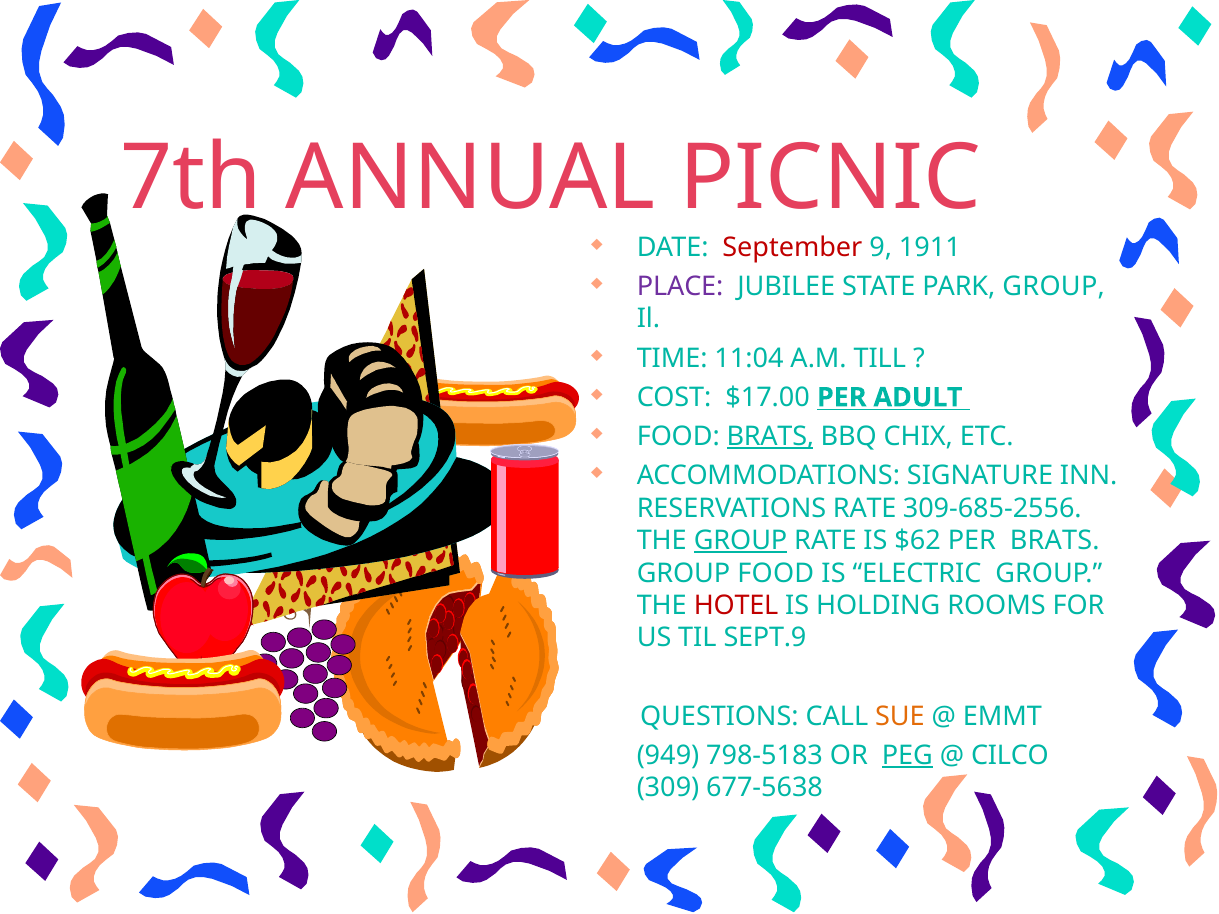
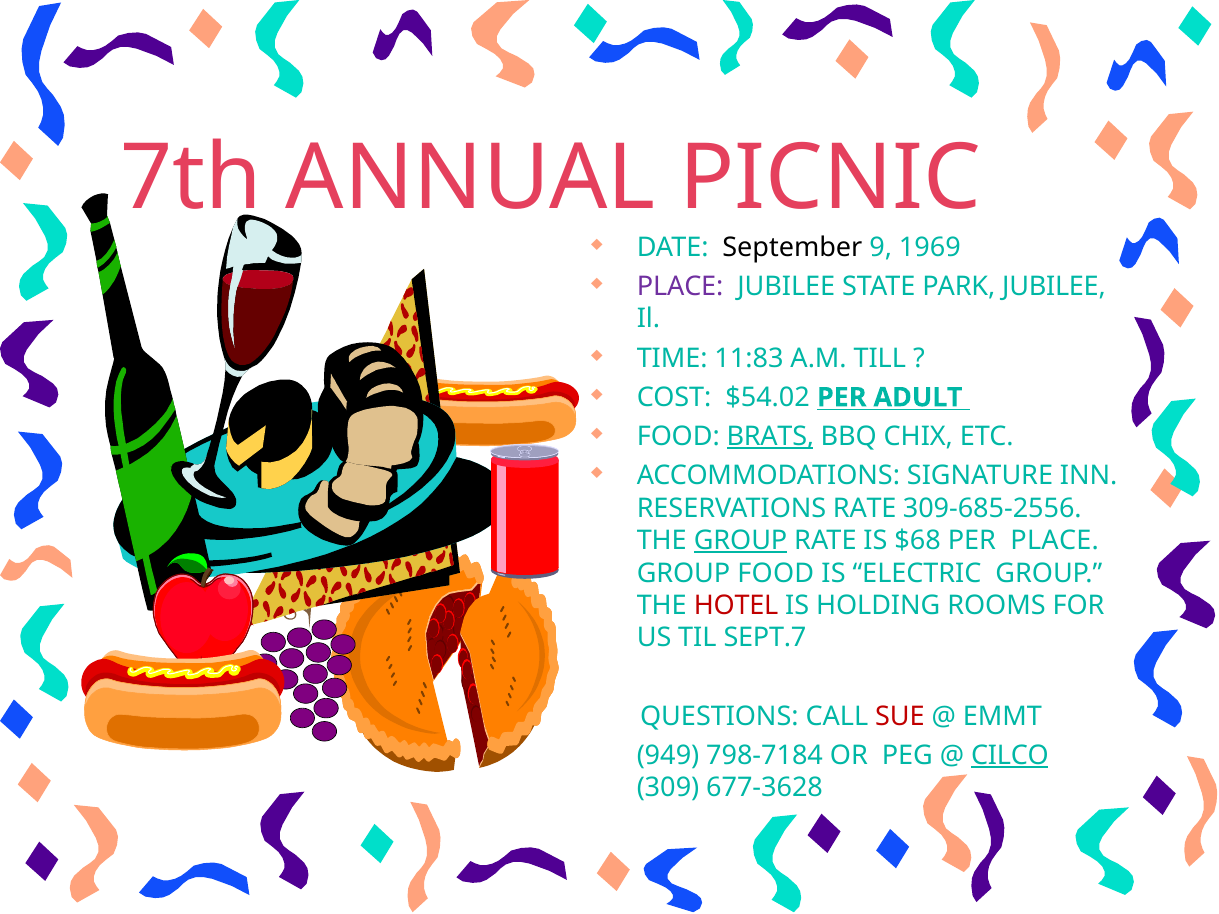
September colour: red -> black (792, 247)
1911: 1911 -> 1969 (930, 247)
PARK GROUP: GROUP -> JUBILEE (1054, 287)
11:04: 11:04 -> 11:83 (749, 358)
$17.00: $17.00 -> $54.02 (768, 398)
$62: $62 -> $68 (918, 541)
PER BRATS: BRATS -> PLACE (1055, 541)
SEPT.9: SEPT.9 -> SEPT.7 (765, 638)
SUE colour: orange -> red (900, 717)
798-5183: 798-5183 -> 798-7184 (765, 756)
PEG underline: present -> none (907, 756)
CILCO underline: none -> present (1010, 756)
677-5638: 677-5638 -> 677-3628 (765, 788)
